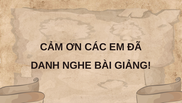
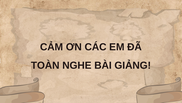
DANH: DANH -> TOÀN (45, 65)
